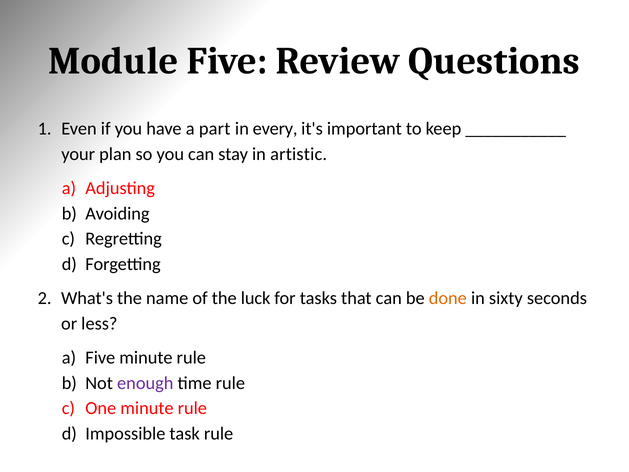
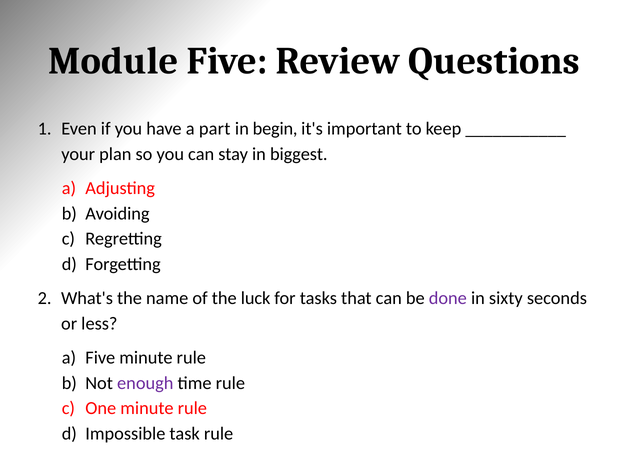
every: every -> begin (275, 129)
artistic: artistic -> biggest (299, 154)
done colour: orange -> purple (448, 298)
